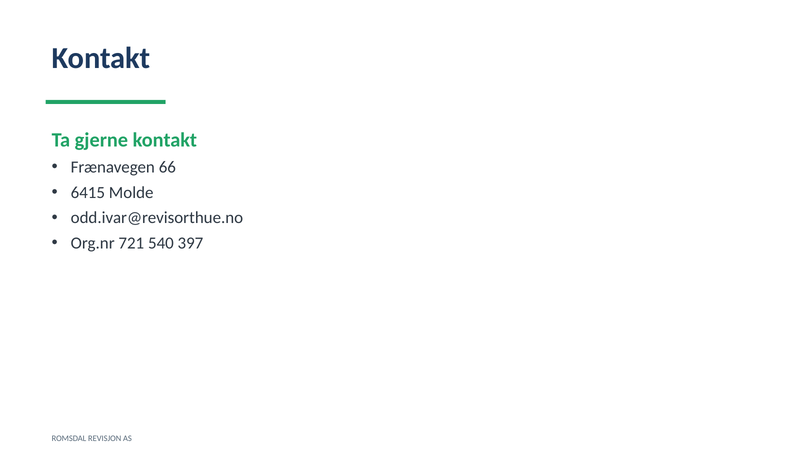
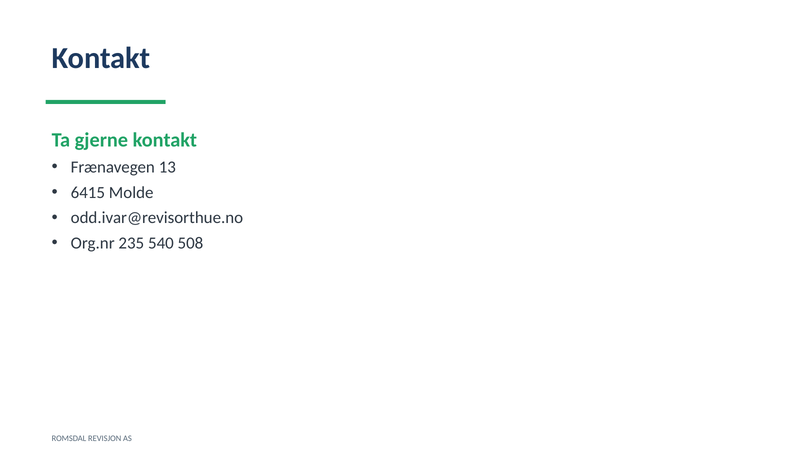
66: 66 -> 13 (167, 167)
721: 721 -> 235 (131, 243)
397: 397 -> 508 (190, 243)
